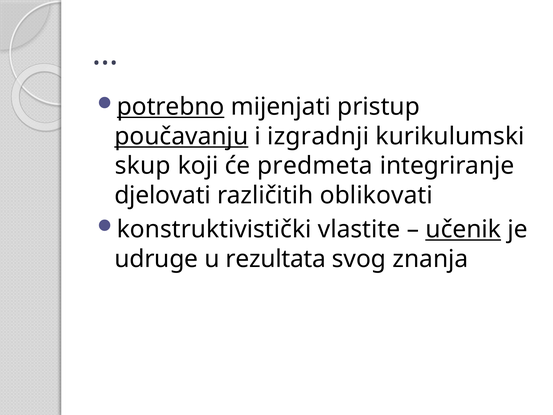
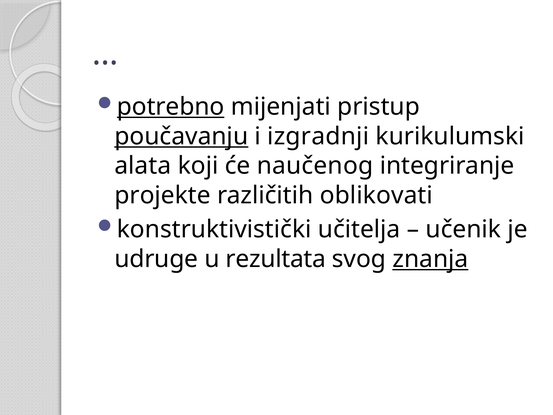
skup: skup -> alata (143, 166)
predmeta: predmeta -> naučenog (315, 166)
djelovati: djelovati -> projekte (163, 195)
vlastite: vlastite -> učitelja (359, 229)
učenik underline: present -> none (463, 229)
znanja underline: none -> present (430, 259)
